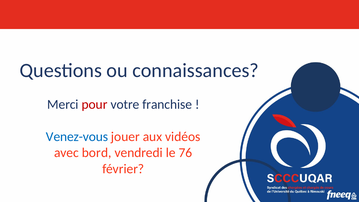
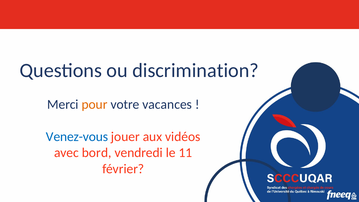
connaissances: connaissances -> discrimination (196, 70)
pour colour: red -> orange (95, 104)
franchise: franchise -> vacances (167, 104)
76: 76 -> 11 (185, 153)
